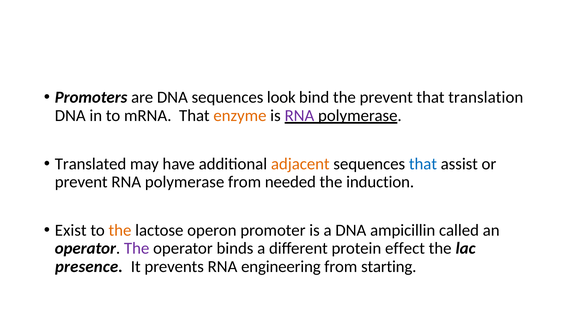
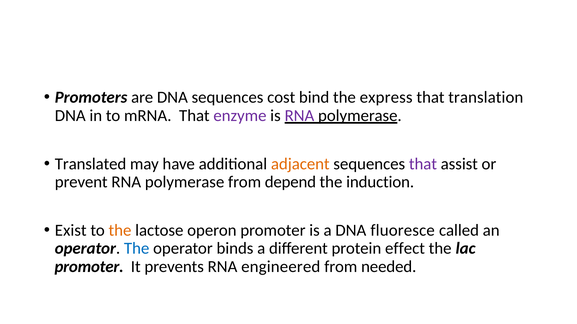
look: look -> cost (281, 98)
the prevent: prevent -> express (386, 98)
enzyme colour: orange -> purple (240, 116)
that colour: blue -> purple (423, 164)
needed: needed -> depend (290, 182)
ampicillin: ampicillin -> fluoresce (403, 231)
The colour: purple -> blue (137, 249)
presence: presence -> promoter (89, 267)
engineering: engineering -> engineered (281, 267)
starting: starting -> needed (389, 267)
